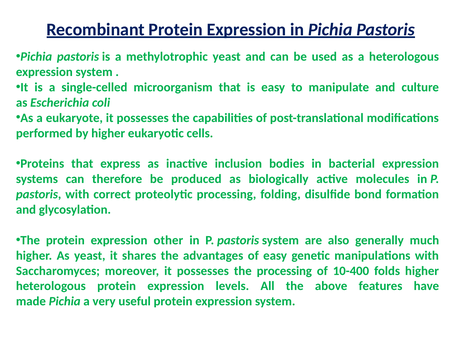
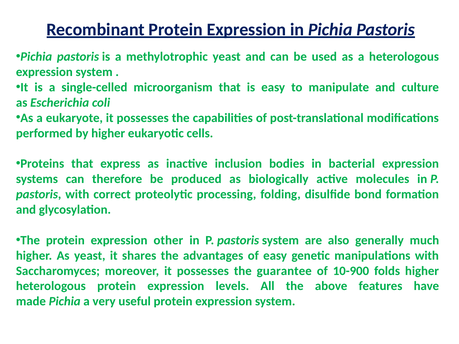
the processing: processing -> guarantee (284, 271)
10-400: 10-400 -> 10-900 (351, 271)
